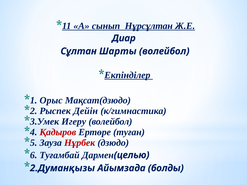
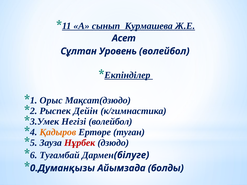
Нұрсұлтан: Нұрсұлтан -> Курмашева (149, 26)
Диар: Диар -> Асет (124, 38)
Шарты: Шарты -> Уровень (118, 51)
Игеру: Игеру -> Негізі (74, 122)
Қадыров colour: red -> orange (58, 132)
целью: целью -> білуге (132, 155)
2.Думанқызы: 2.Думанқызы -> 0.Думанқызы (62, 168)
